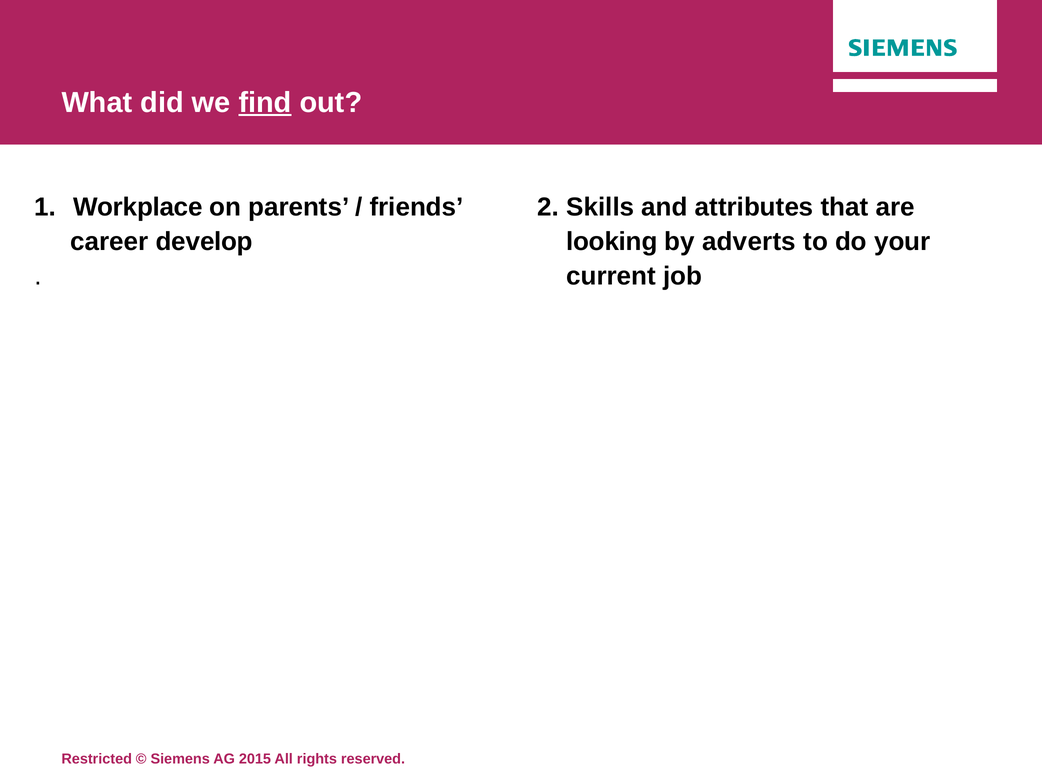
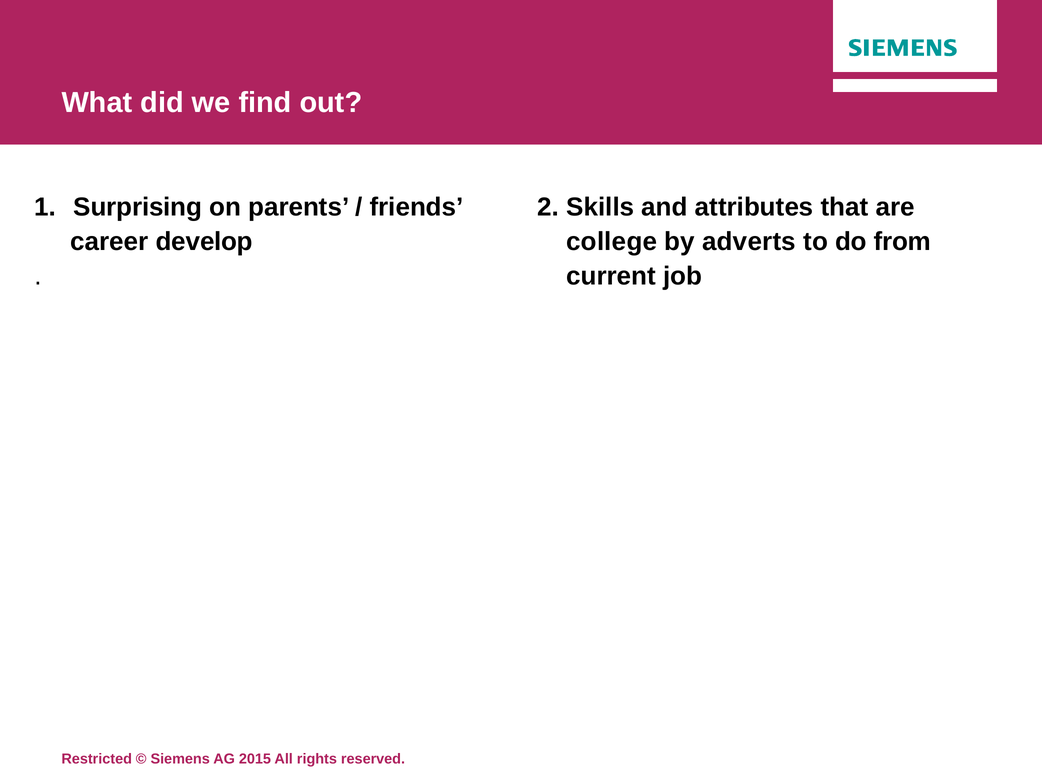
find underline: present -> none (265, 102)
Workplace: Workplace -> Surprising (138, 207)
looking: looking -> college (612, 242)
your: your -> from (902, 242)
